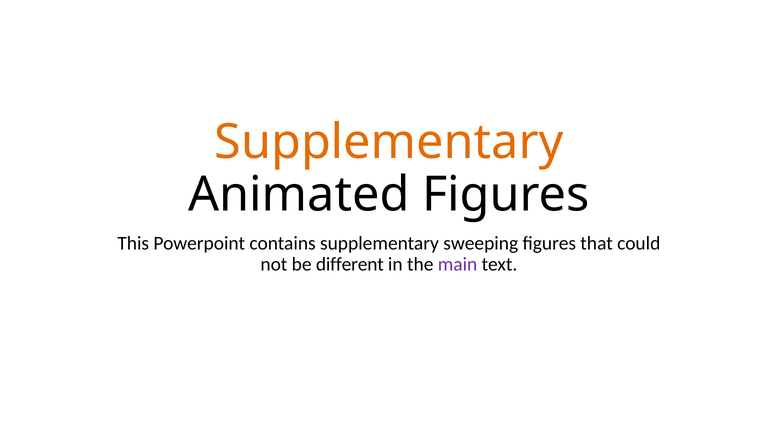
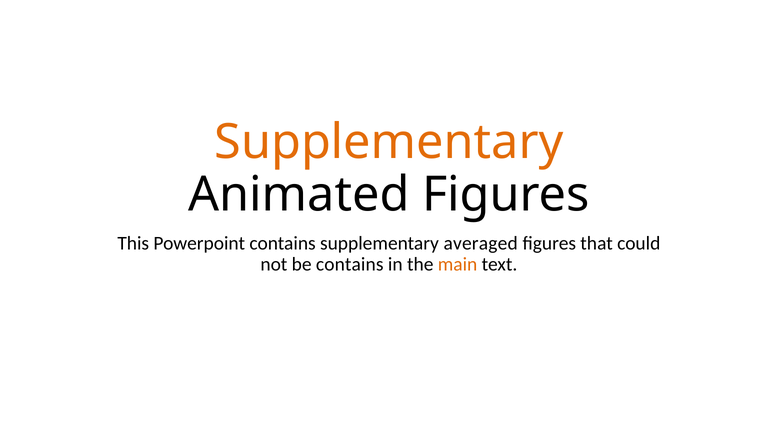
sweeping: sweeping -> averaged (481, 243)
be different: different -> contains (350, 264)
main colour: purple -> orange (458, 264)
